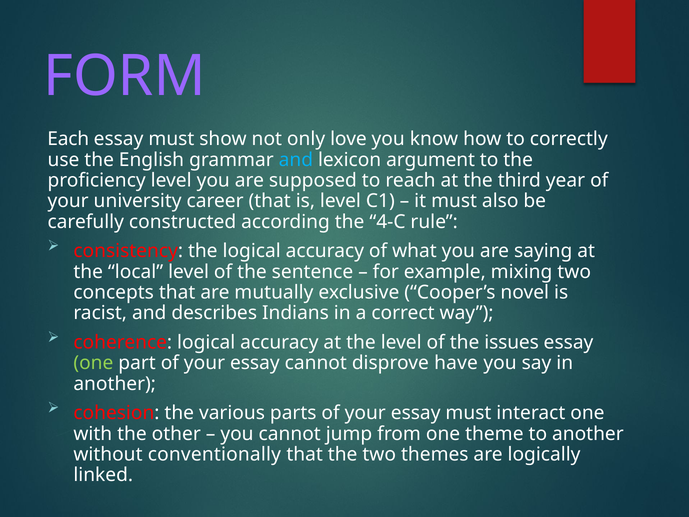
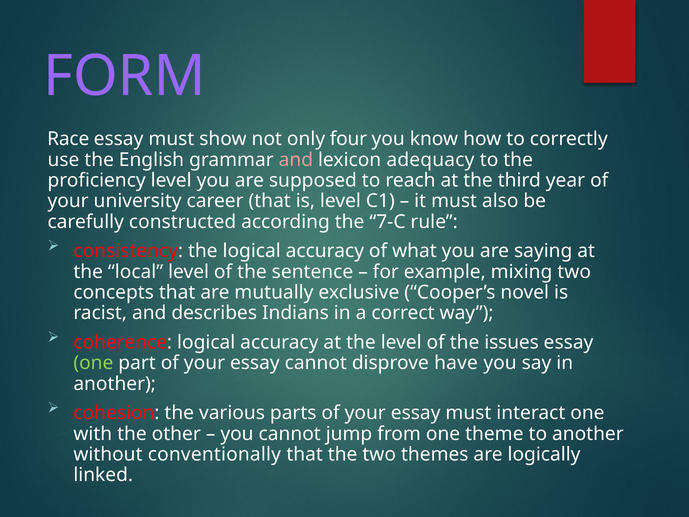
Each: Each -> Race (68, 139)
love: love -> four (348, 139)
and colour: light blue -> pink (296, 160)
argument: argument -> adequacy (430, 160)
4-C: 4-C -> 7-C (387, 222)
